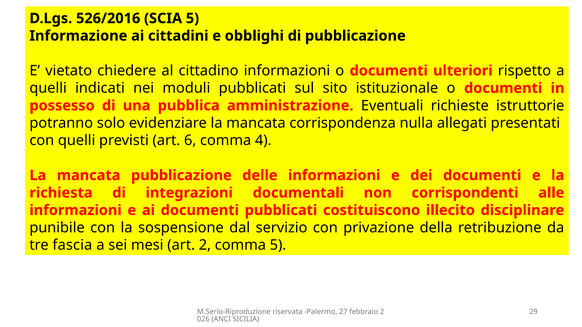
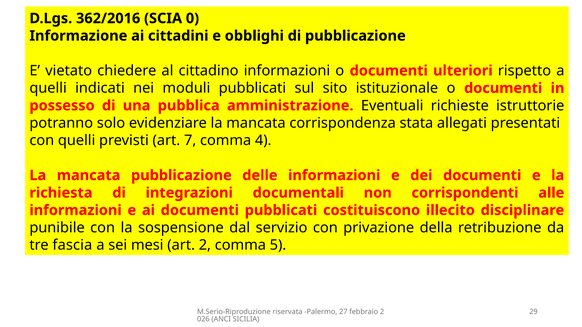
526/2016: 526/2016 -> 362/2016 (108, 18)
SCIA 5: 5 -> 0 (192, 18)
nulla: nulla -> stata (416, 123)
6: 6 -> 7 (190, 141)
